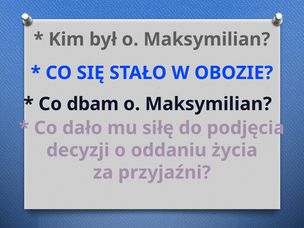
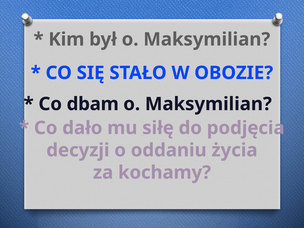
przyjaźni: przyjaźni -> kochamy (165, 173)
